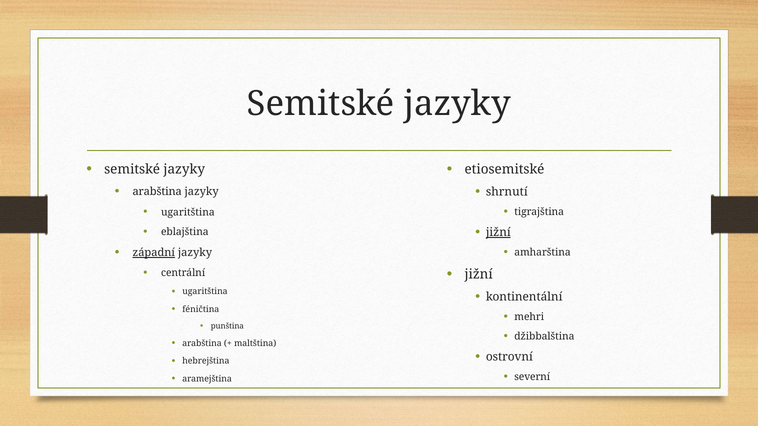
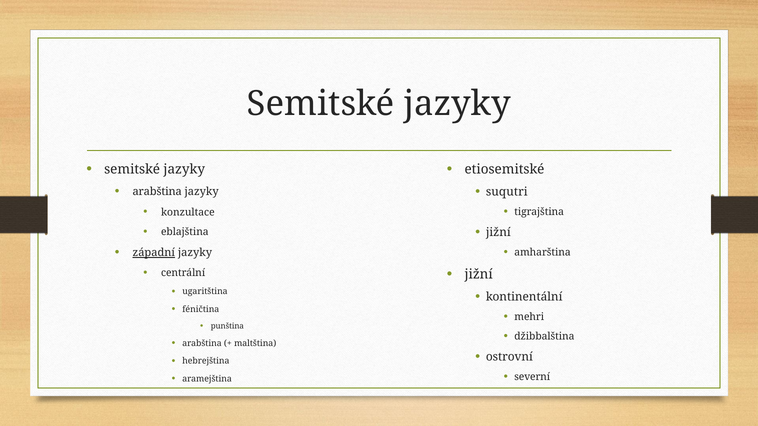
shrnutí: shrnutí -> suqutri (507, 192)
ugaritština: ugaritština -> konzultace (188, 212)
jižní underline: present -> none (498, 233)
